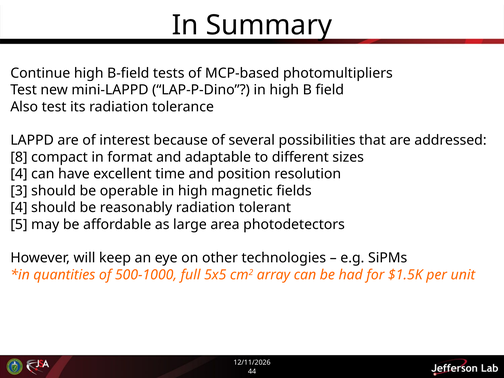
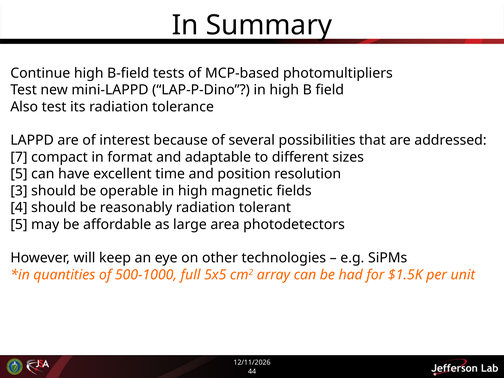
8: 8 -> 7 (19, 157)
4: 4 -> 5 (19, 174)
